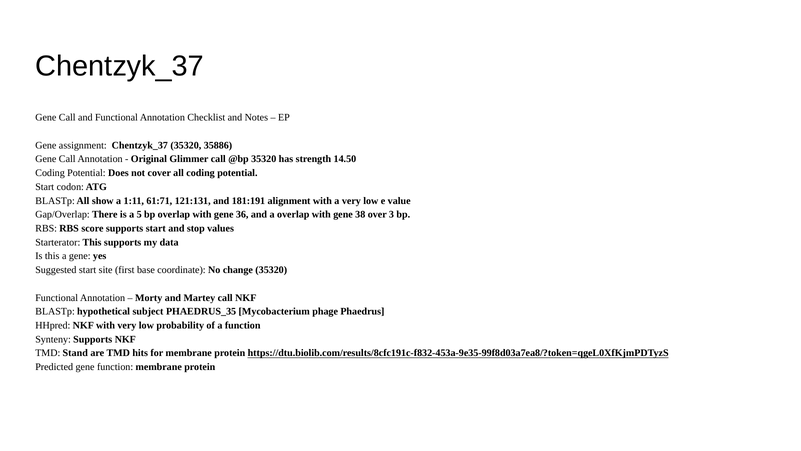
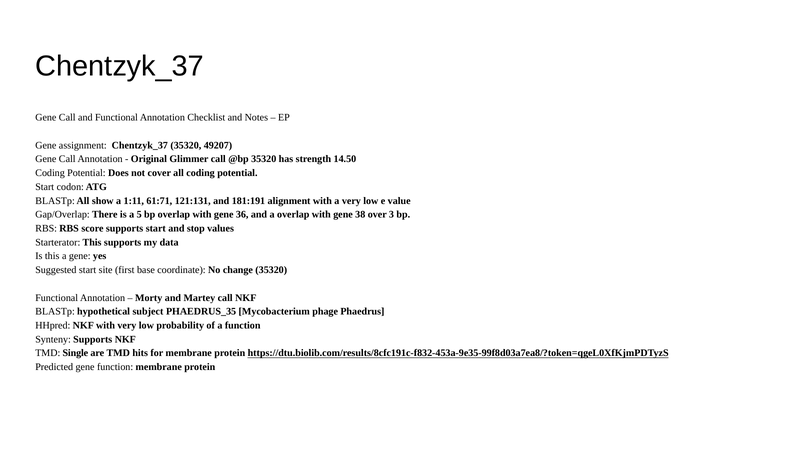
35886: 35886 -> 49207 (218, 145)
Stand: Stand -> Single (75, 353)
